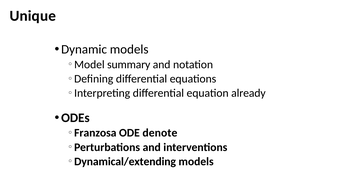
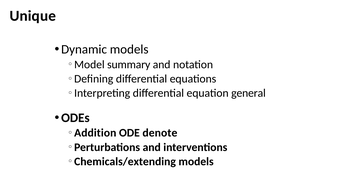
already: already -> general (248, 93)
Franzosa: Franzosa -> Addition (95, 133)
Dynamical/extending: Dynamical/extending -> Chemicals/extending (125, 162)
